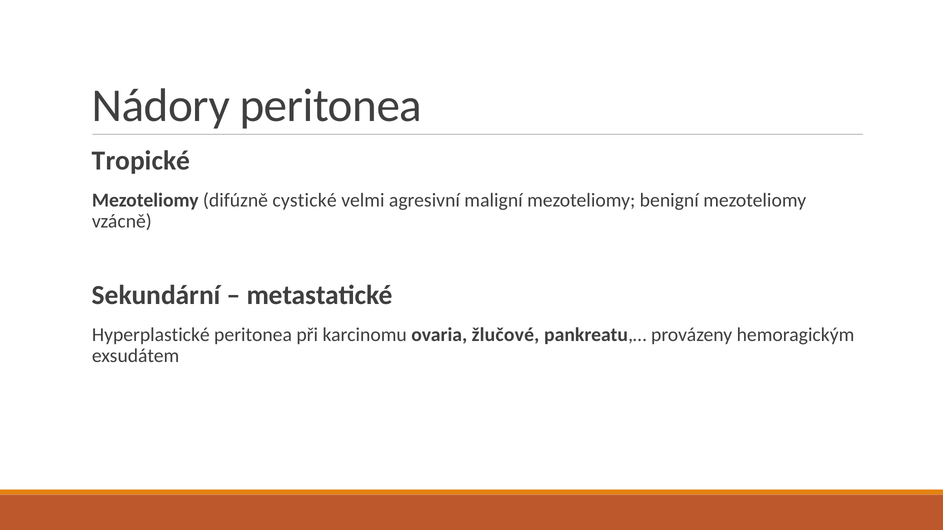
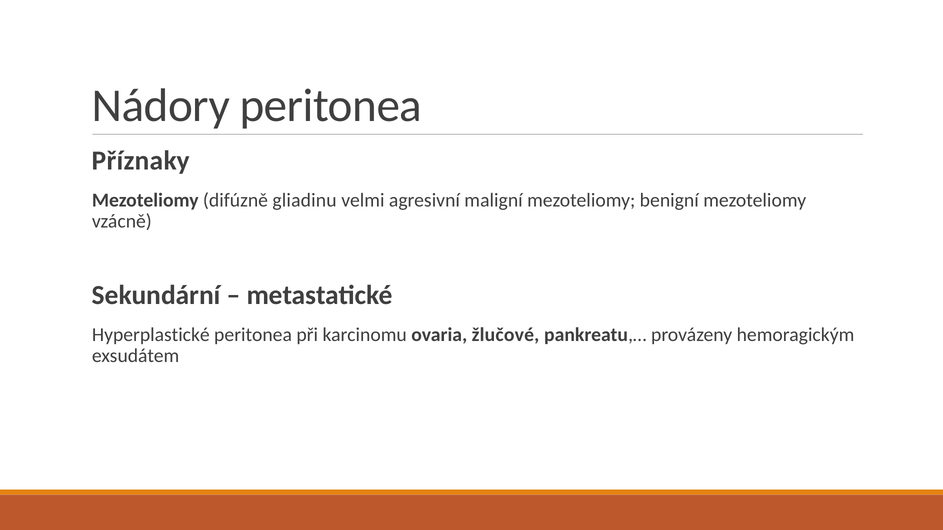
Tropické: Tropické -> Příznaky (141, 161)
cystické: cystické -> gliadinu (305, 200)
